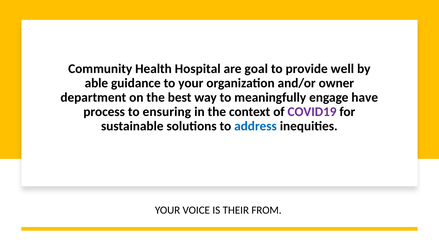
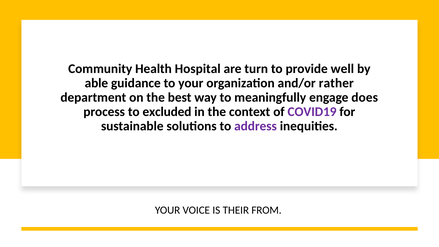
goal: goal -> turn (256, 69)
owner: owner -> rather (336, 83)
have: have -> does (365, 97)
ensuring: ensuring -> excluded (167, 112)
address colour: blue -> purple (256, 126)
